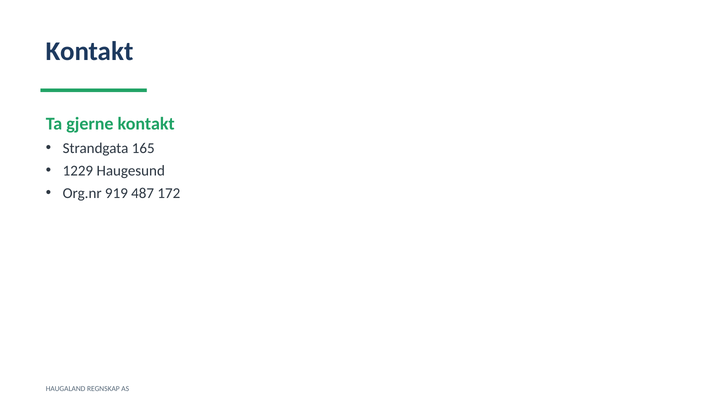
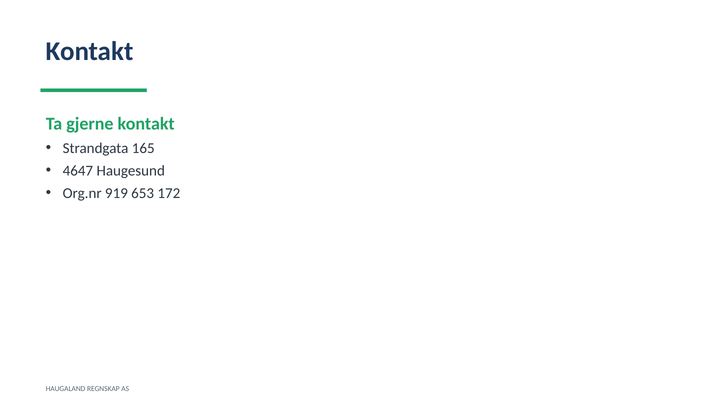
1229: 1229 -> 4647 (78, 171)
487: 487 -> 653 (143, 193)
